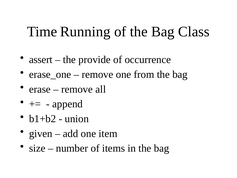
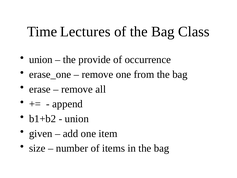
Running: Running -> Lectures (85, 32)
assert: assert -> union (41, 60)
